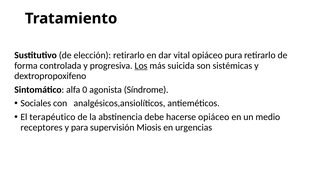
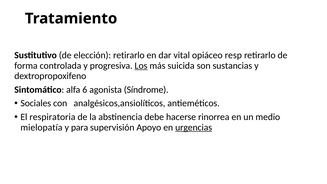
pura: pura -> resp (233, 55)
sistémicas: sistémicas -> sustancias (232, 66)
0: 0 -> 6 (85, 90)
terapéutico: terapéutico -> respiratoria (52, 117)
hacerse opiáceo: opiáceo -> rinorrea (214, 117)
receptores: receptores -> mielopatía (41, 127)
Miosis: Miosis -> Apoyo (149, 127)
urgencias underline: none -> present (194, 127)
